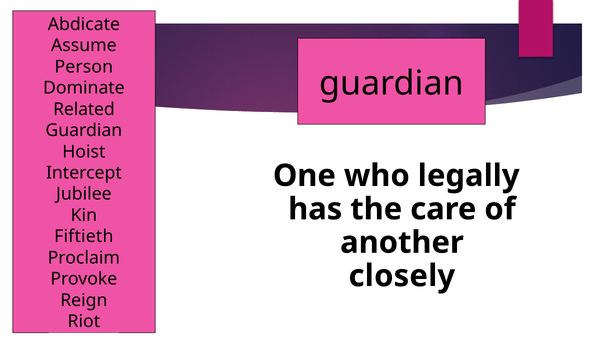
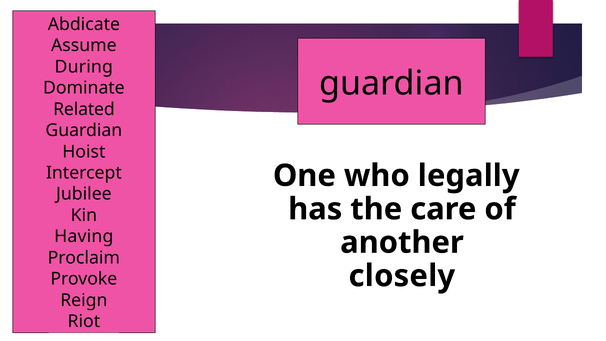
Person: Person -> During (84, 67)
Fiftieth: Fiftieth -> Having (84, 237)
